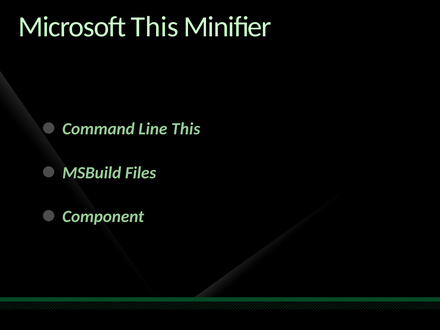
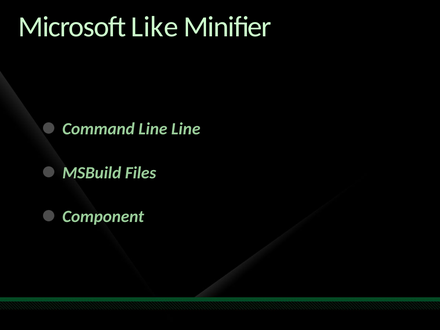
Microsoft This: This -> Like (155, 27)
Line This: This -> Line (186, 129)
